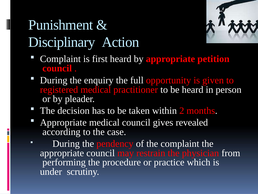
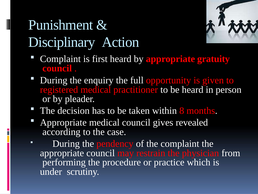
petition: petition -> gratuity (214, 59)
2: 2 -> 8 (182, 110)
